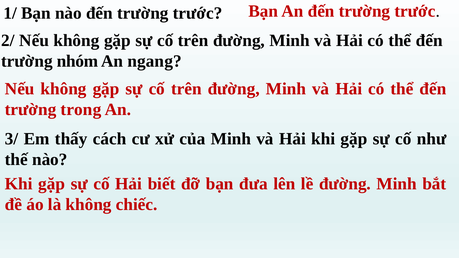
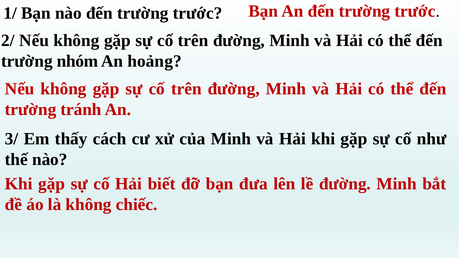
ngang: ngang -> hoảng (155, 61)
trong: trong -> tránh (81, 109)
